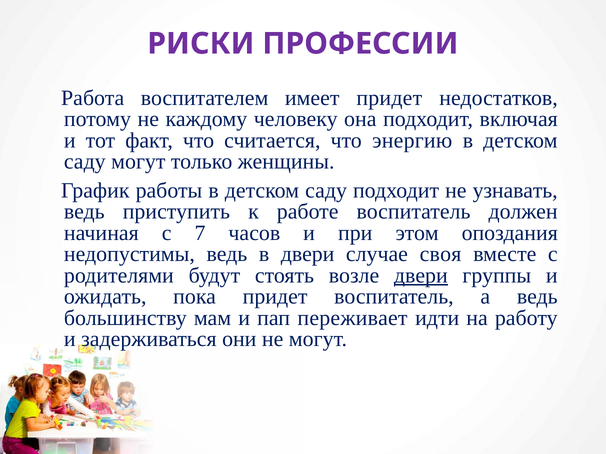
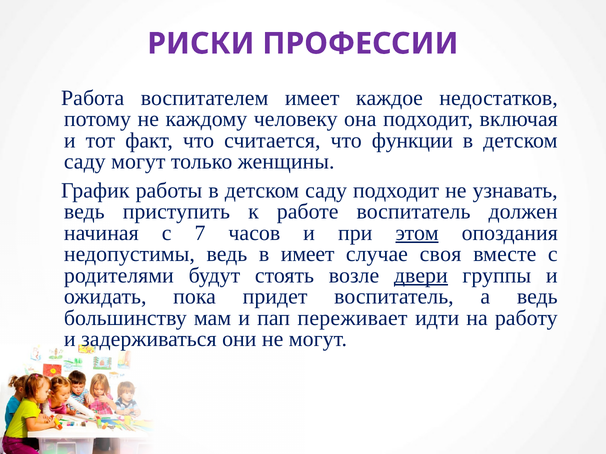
имеет придет: придет -> каждое (389, 98)
энергию: энергию -> функции (412, 141)
этом underline: none -> present (417, 233)
в двери: двери -> имеет (308, 255)
